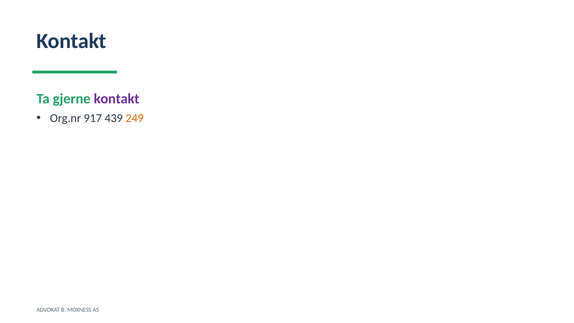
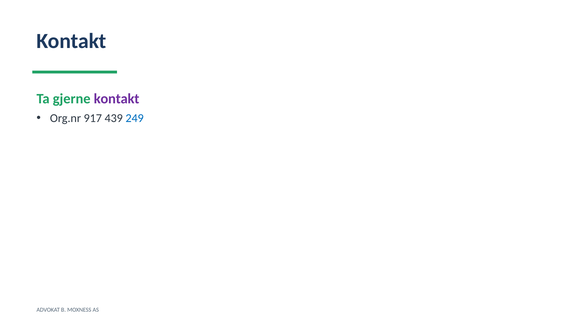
249 colour: orange -> blue (135, 118)
